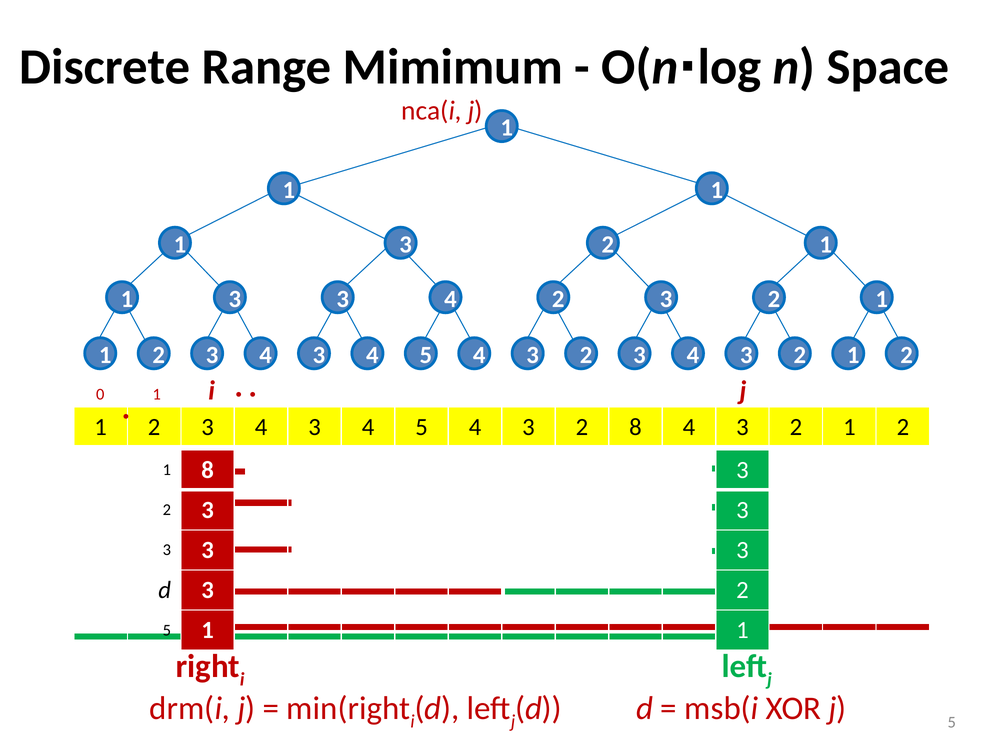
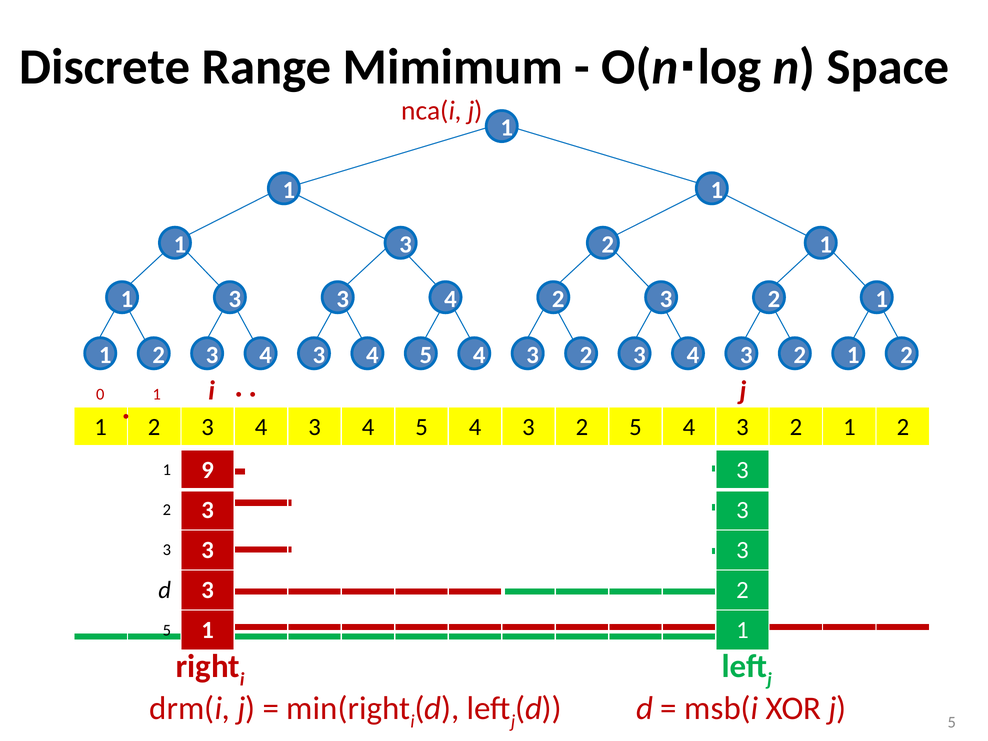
4 3 2 8: 8 -> 5 (635, 427)
1 8: 8 -> 9 (208, 470)
